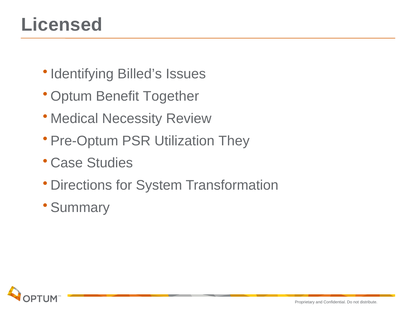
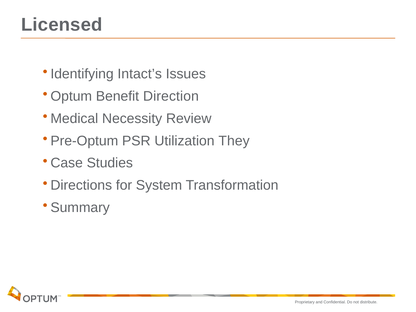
Billed’s: Billed’s -> Intact’s (140, 74)
Together: Together -> Direction (171, 96)
